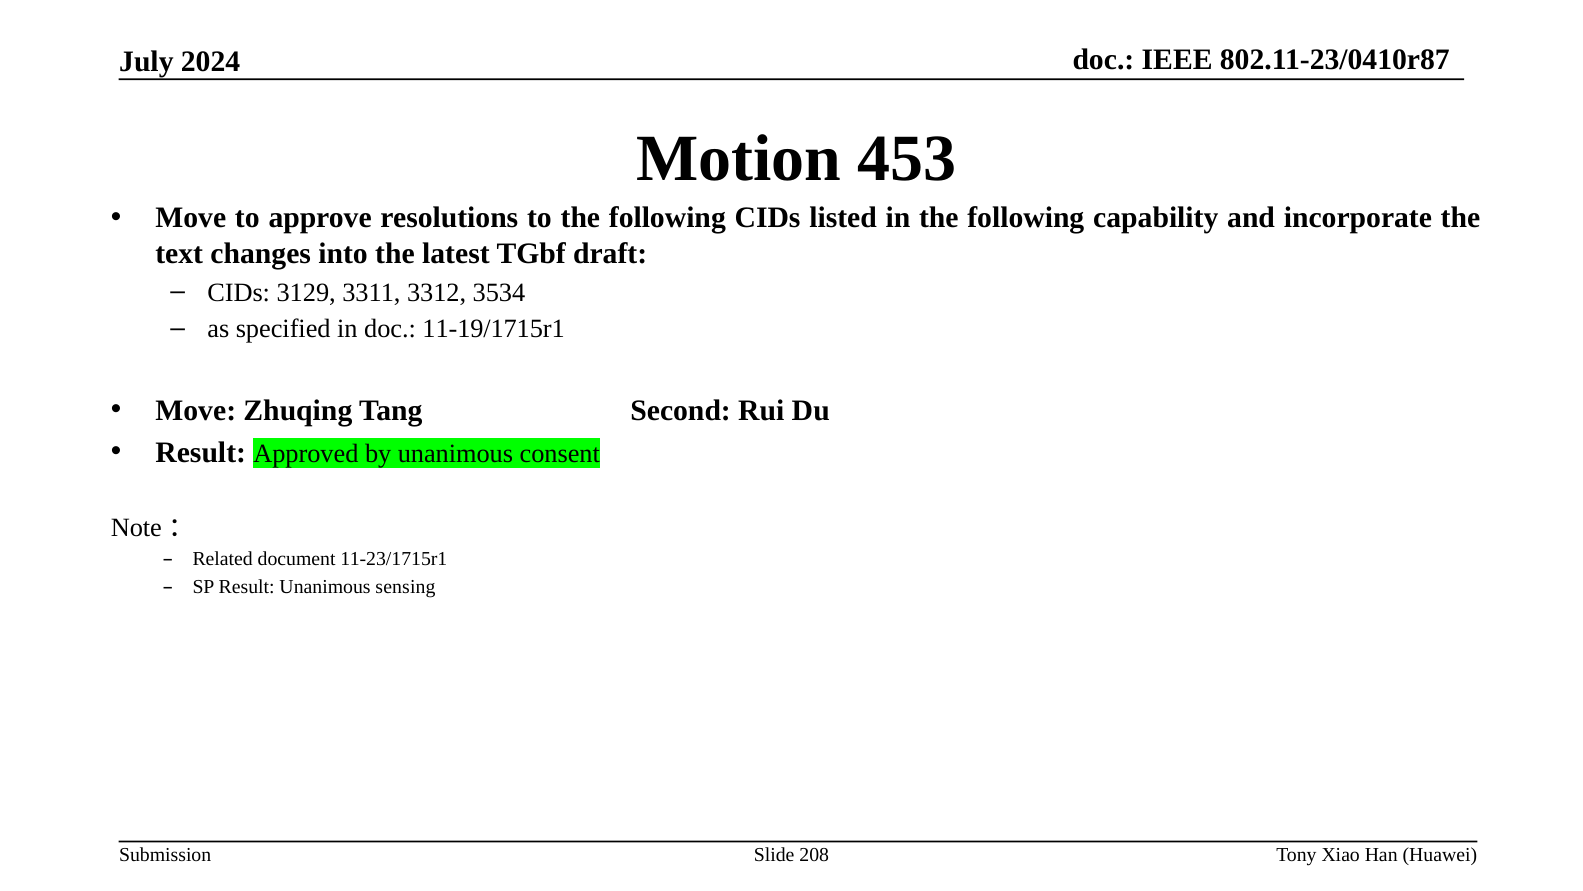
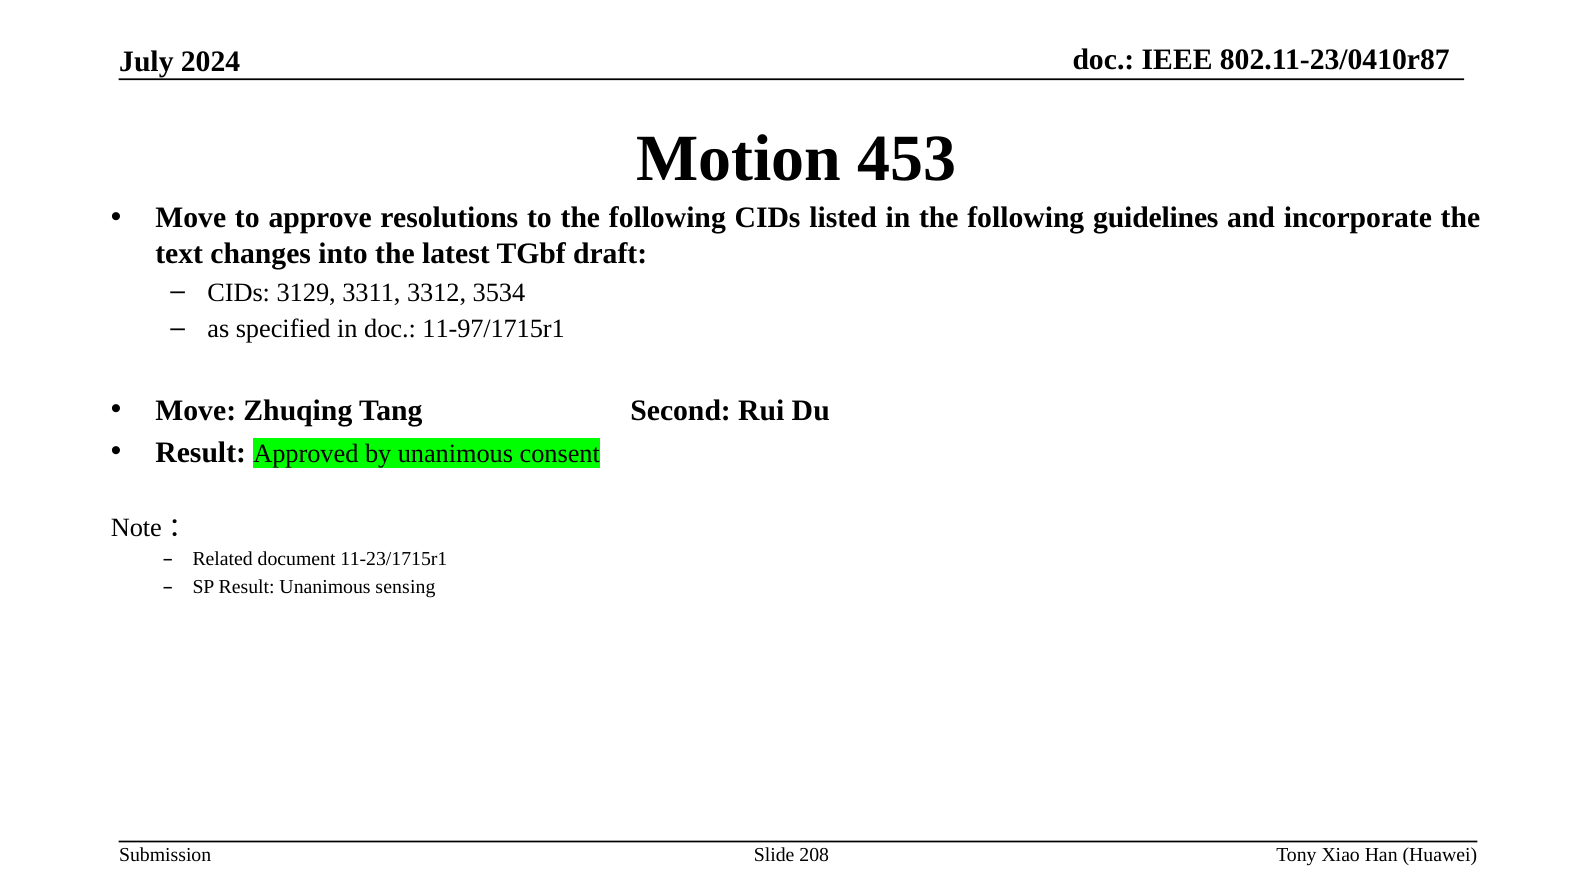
capability: capability -> guidelines (1156, 218)
11-19/1715r1: 11-19/1715r1 -> 11-97/1715r1 (494, 329)
